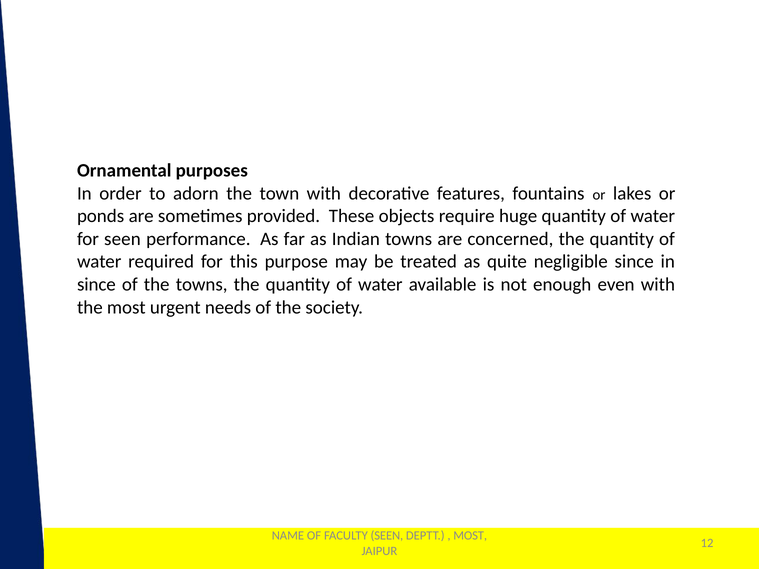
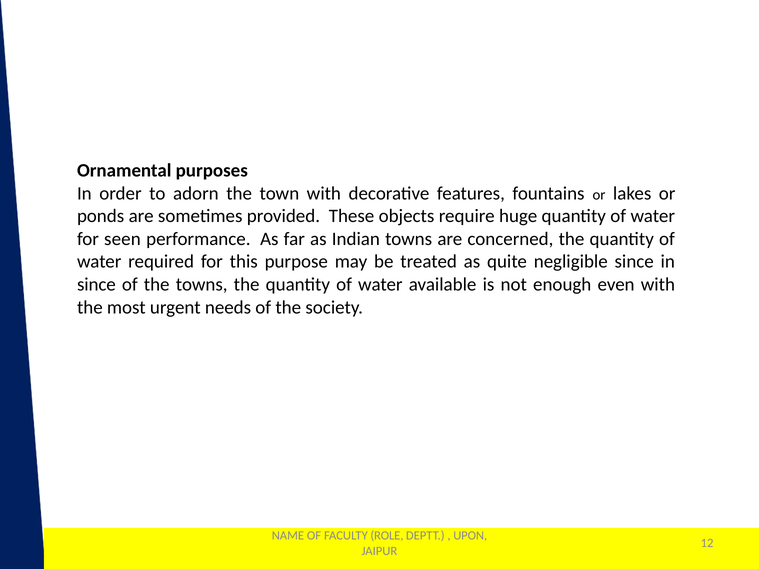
FACULTY SEEN: SEEN -> ROLE (387, 536)
MOST: MOST -> UPON (470, 536)
